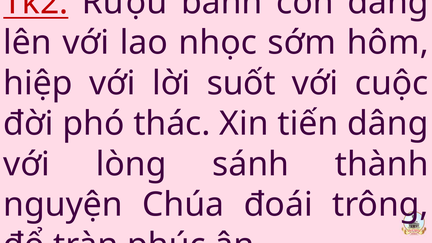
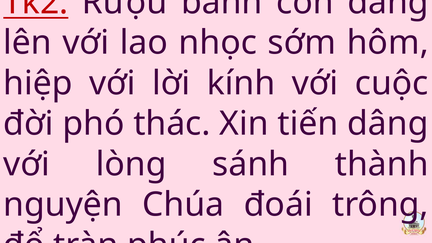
suốt: suốt -> kính (241, 83)
